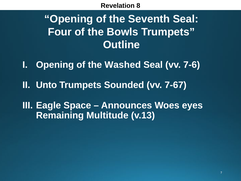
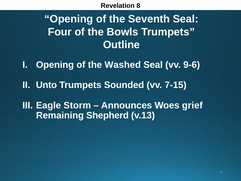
7-6: 7-6 -> 9-6 (192, 65)
7-67: 7-67 -> 7-15 (176, 85)
Space: Space -> Storm (77, 105)
eyes: eyes -> grief (192, 105)
Multitude: Multitude -> Shepherd (107, 115)
